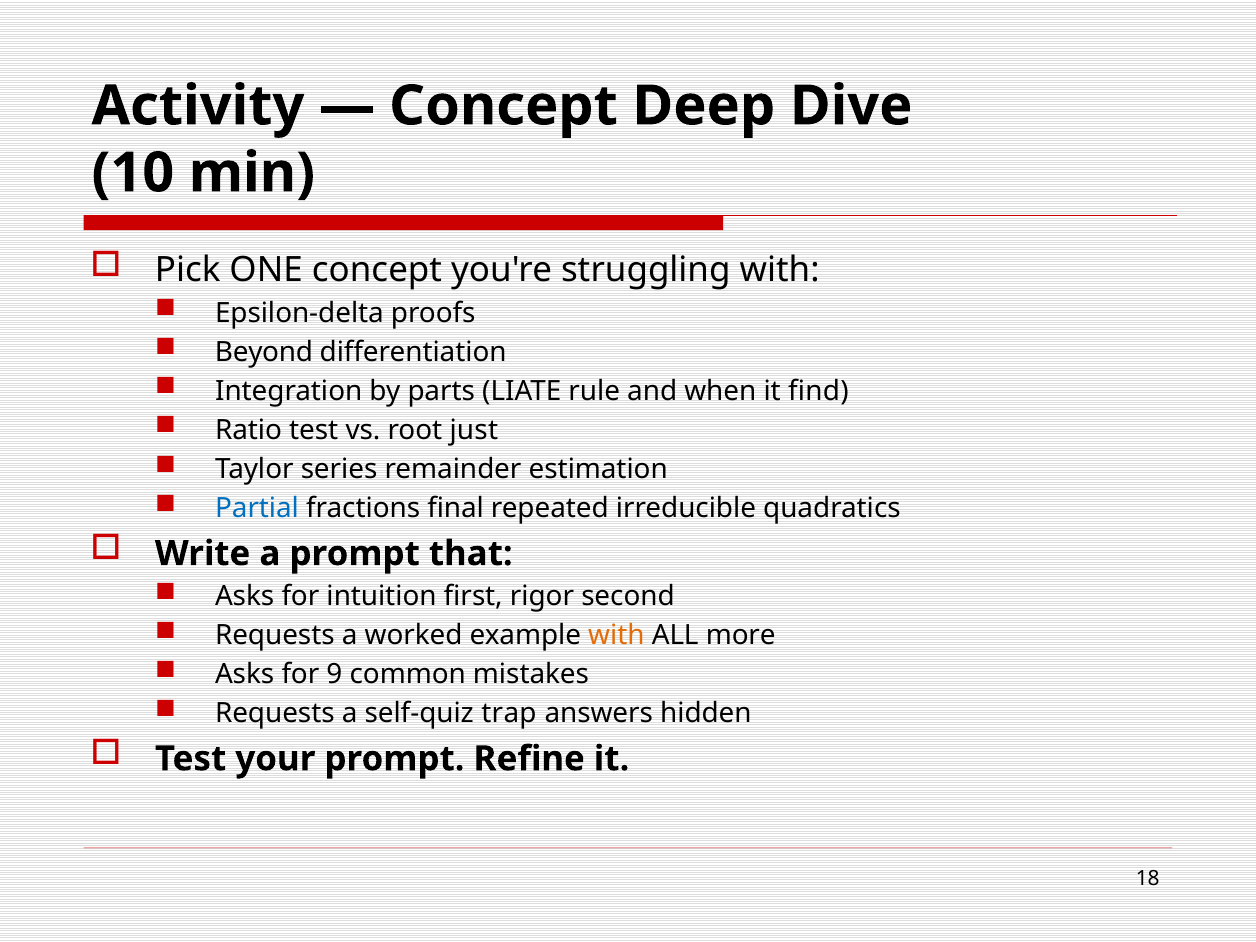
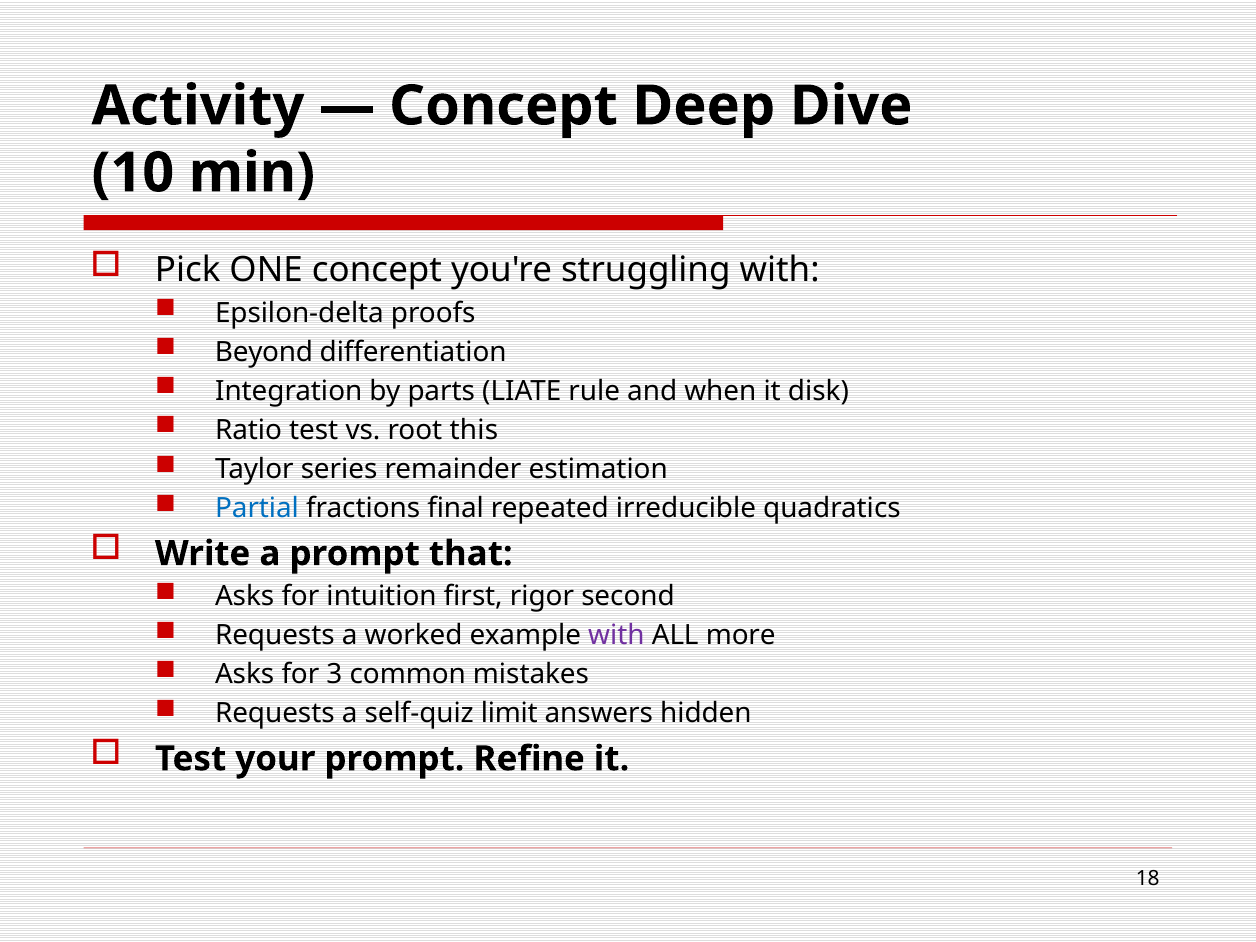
find: find -> disk (818, 391)
just: just -> this (474, 430)
with colour: orange -> purple (616, 635)
9: 9 -> 3 (334, 675)
trap: trap -> limit (509, 714)
